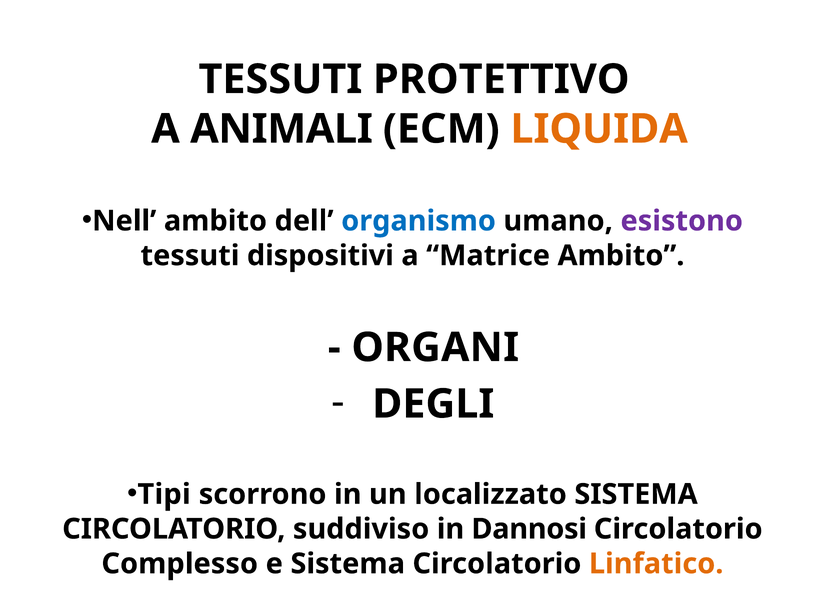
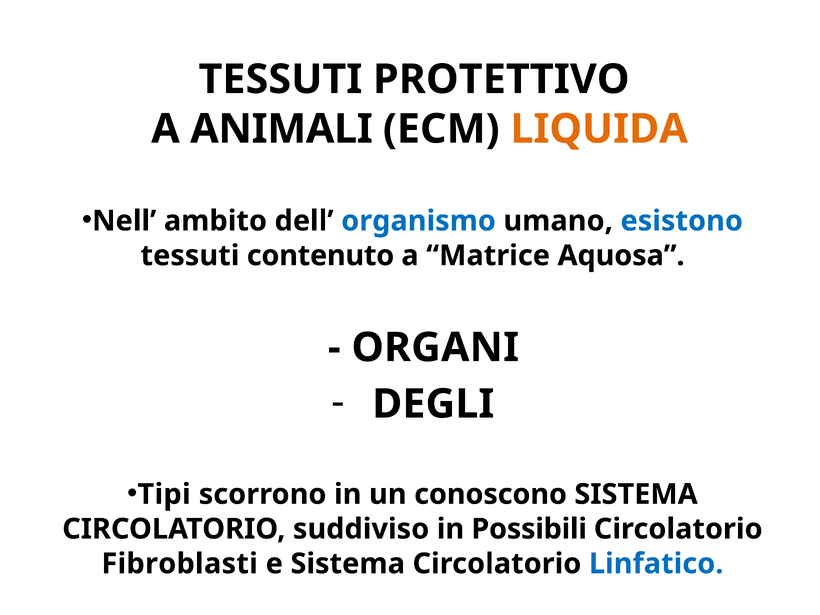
esistono colour: purple -> blue (682, 221)
dispositivi: dispositivi -> contenuto (321, 256)
Matrice Ambito: Ambito -> Aquosa (621, 256)
localizzato: localizzato -> conoscono (491, 494)
Dannosi: Dannosi -> Possibili (529, 529)
Complesso: Complesso -> Fibroblasti (180, 564)
Linfatico colour: orange -> blue (656, 564)
